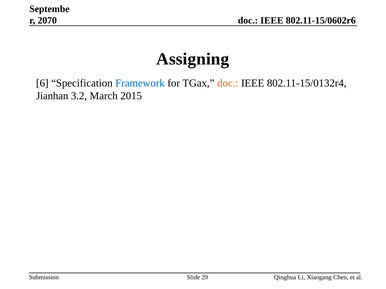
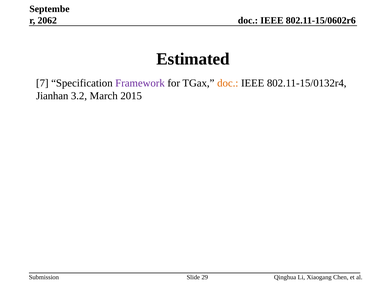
2070: 2070 -> 2062 (47, 21)
Assigning: Assigning -> Estimated (193, 59)
6: 6 -> 7 (42, 83)
Framework colour: blue -> purple (140, 83)
